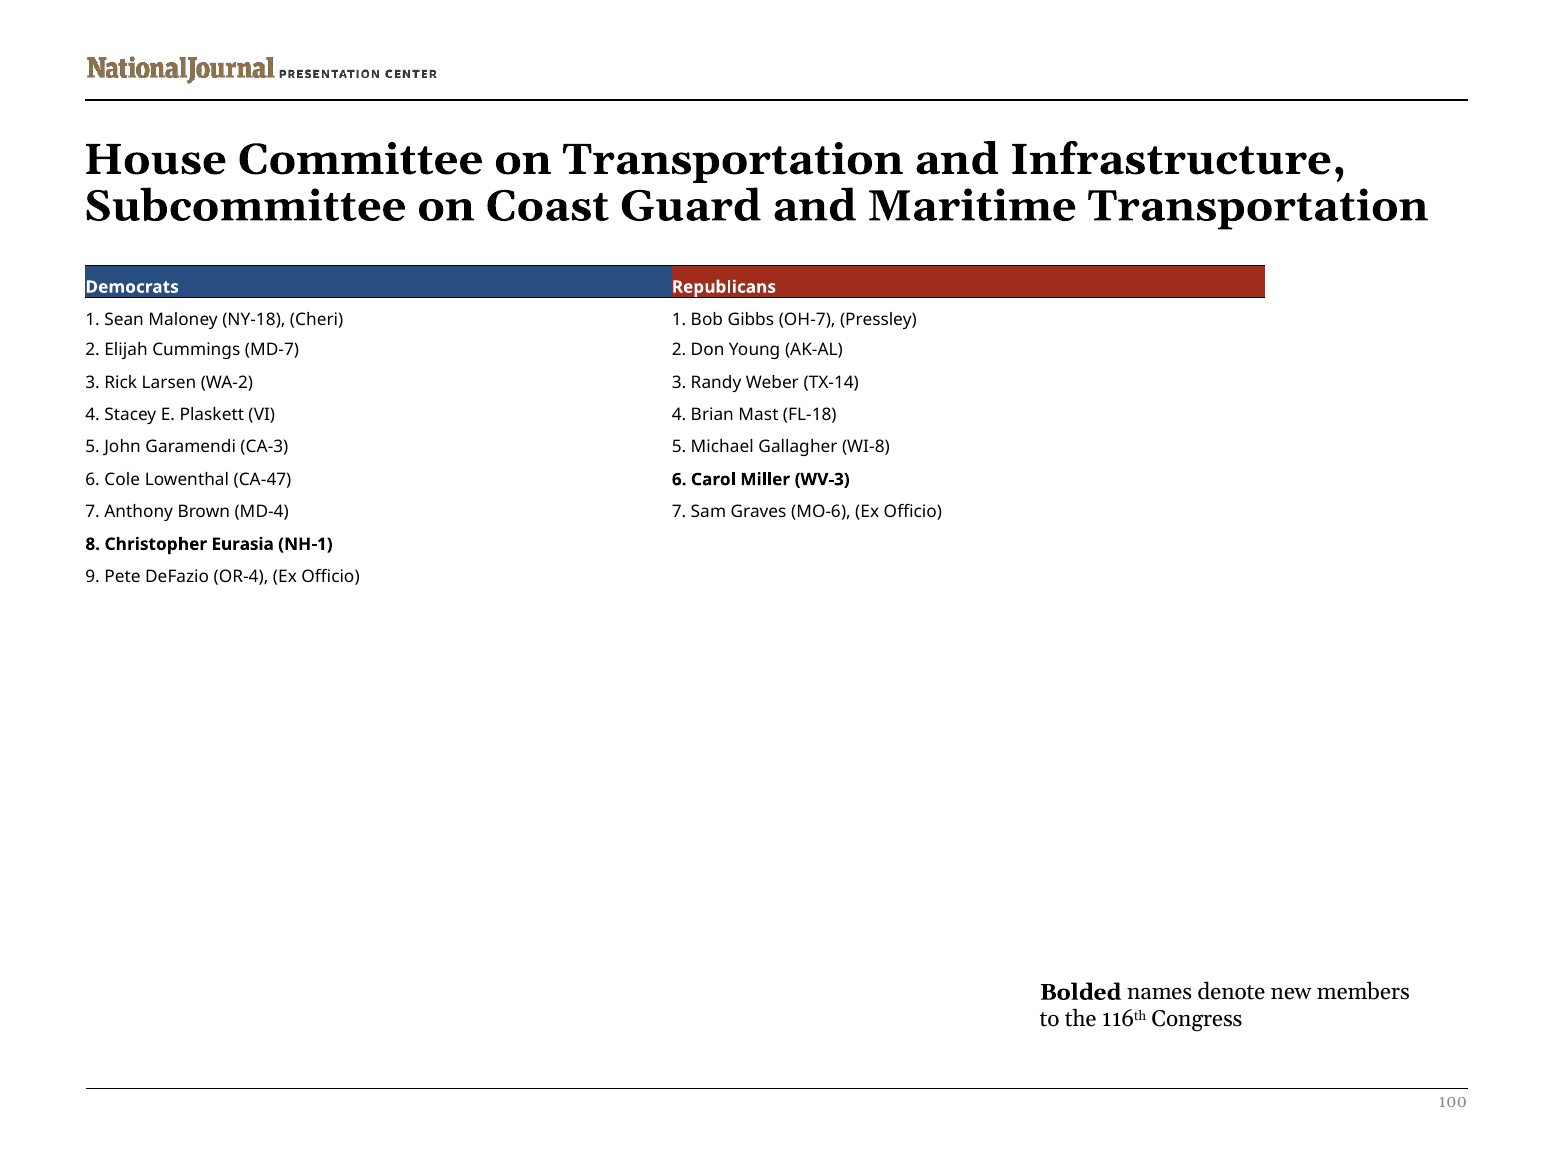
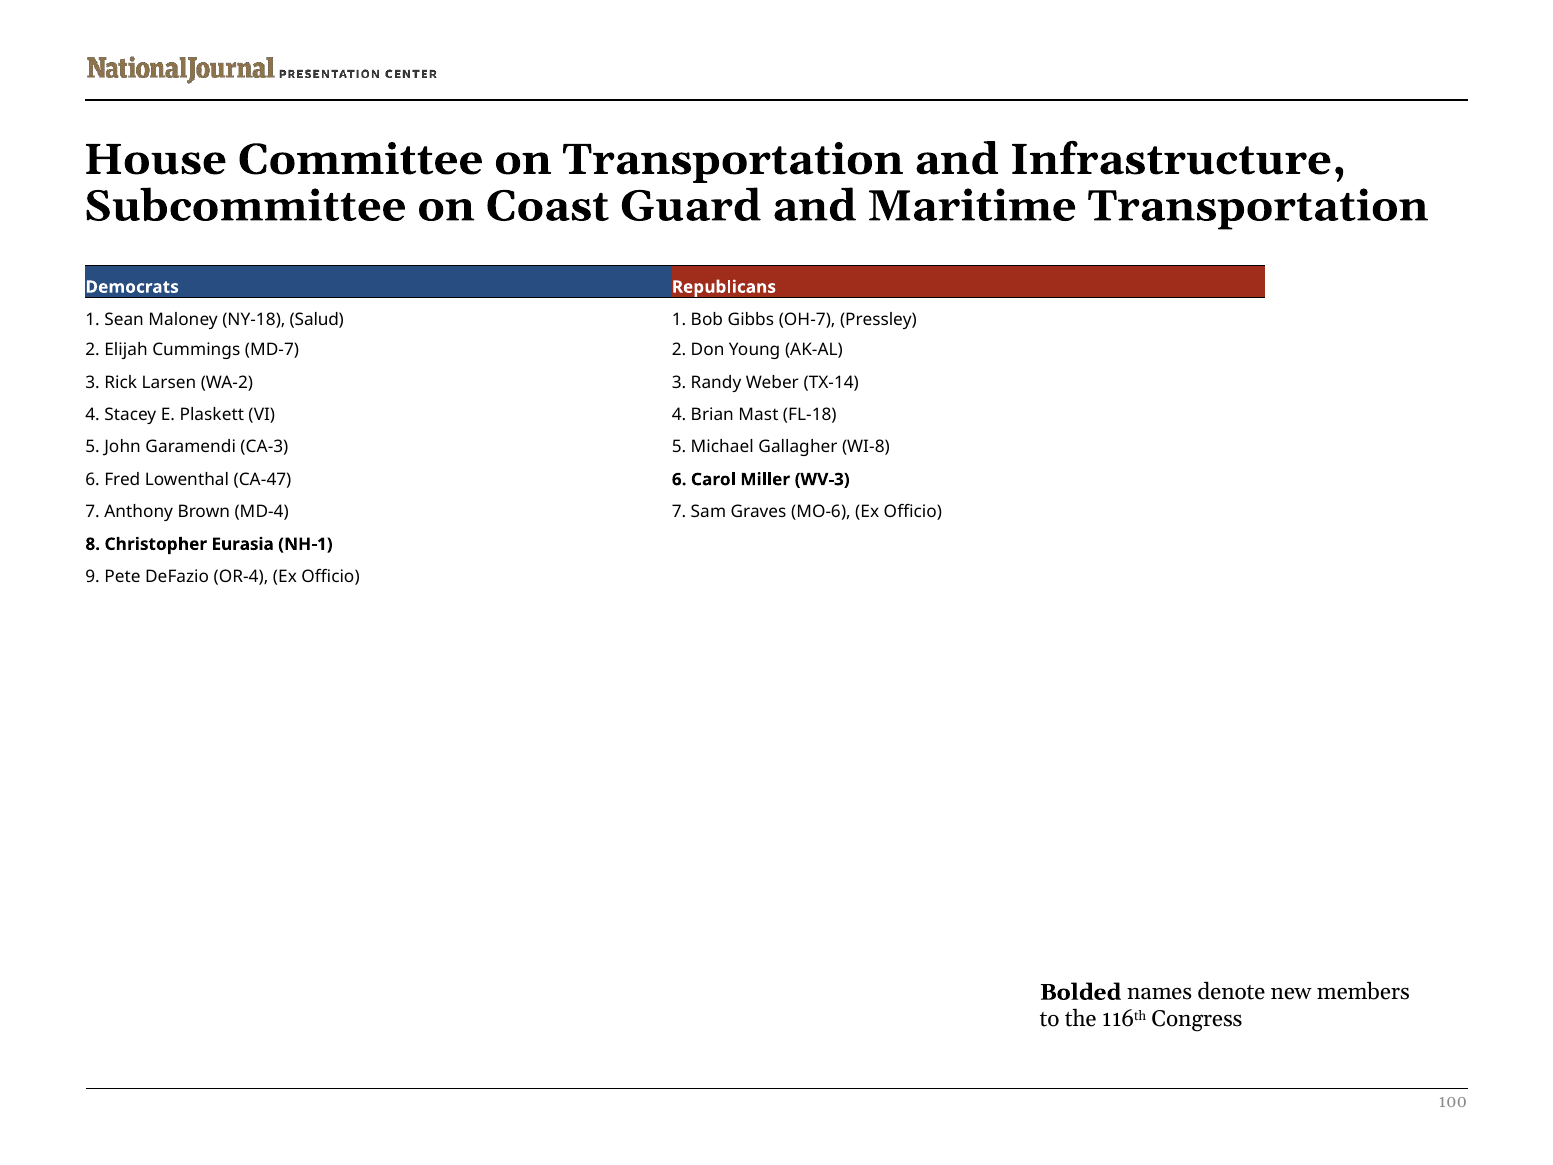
Cheri: Cheri -> Salud (317, 319)
Cole: Cole -> Fred (122, 479)
